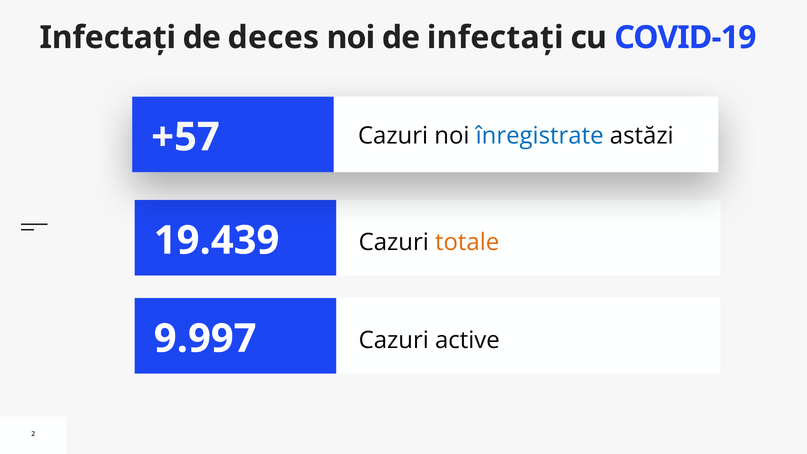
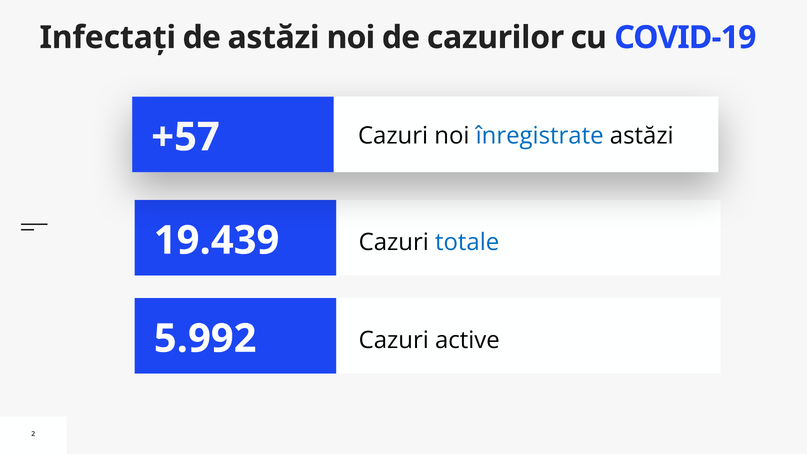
de deces: deces -> astăzi (274, 38)
de infectați: infectați -> cazurilor (495, 38)
totale colour: orange -> blue (467, 242)
9.997: 9.997 -> 5.992 (205, 339)
